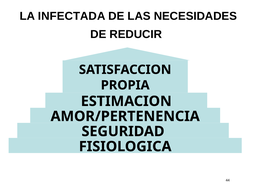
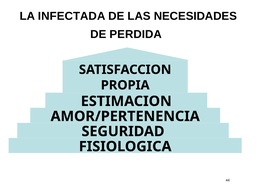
REDUCIR: REDUCIR -> PERDIDA (136, 34)
